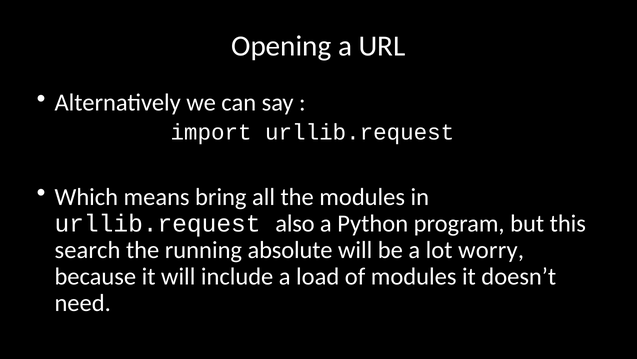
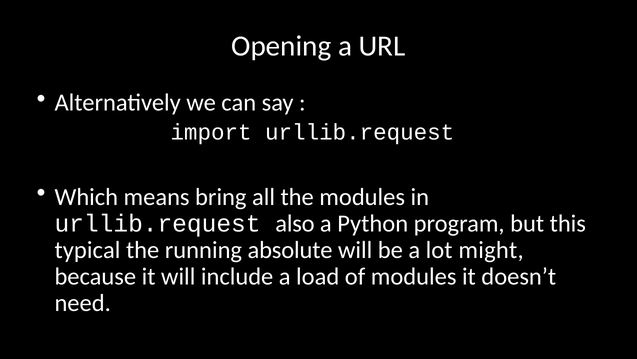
search: search -> typical (88, 250)
worry: worry -> might (491, 250)
